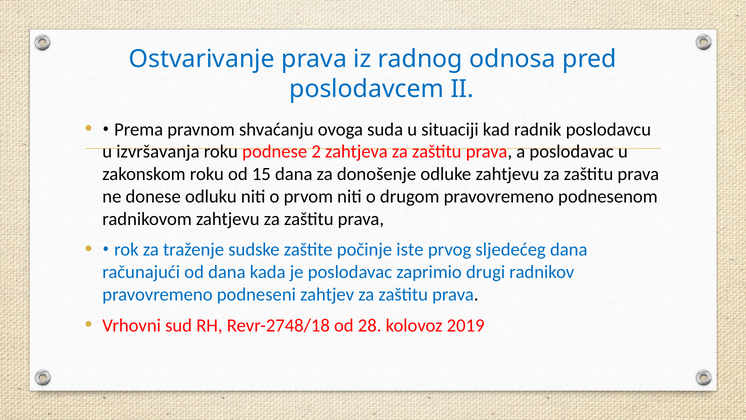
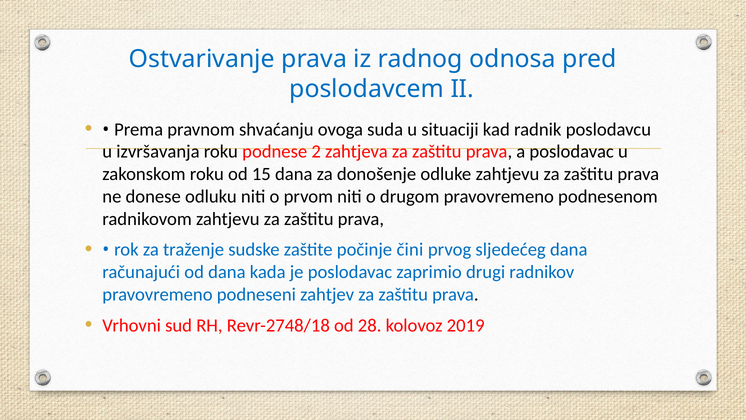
iste: iste -> čini (410, 250)
